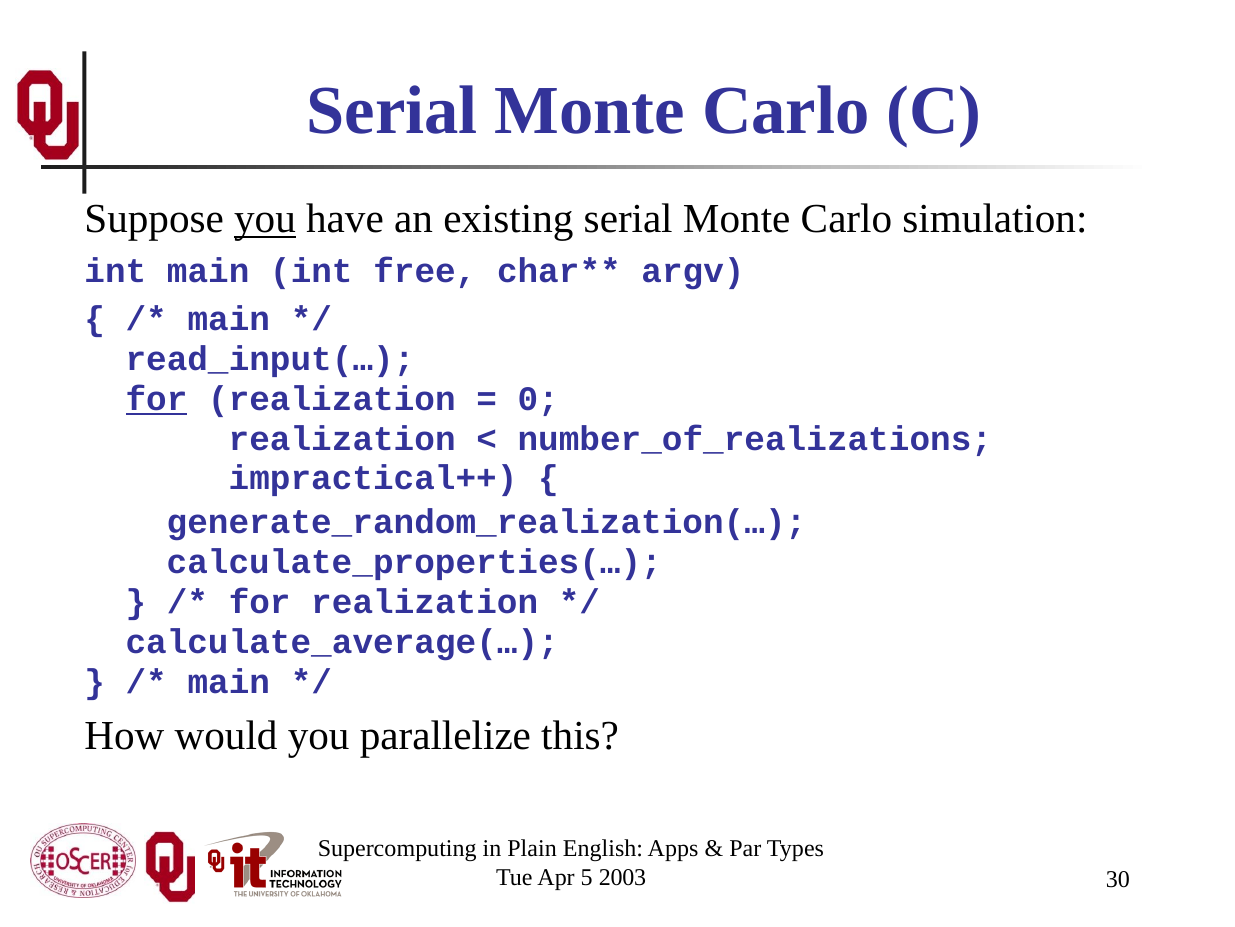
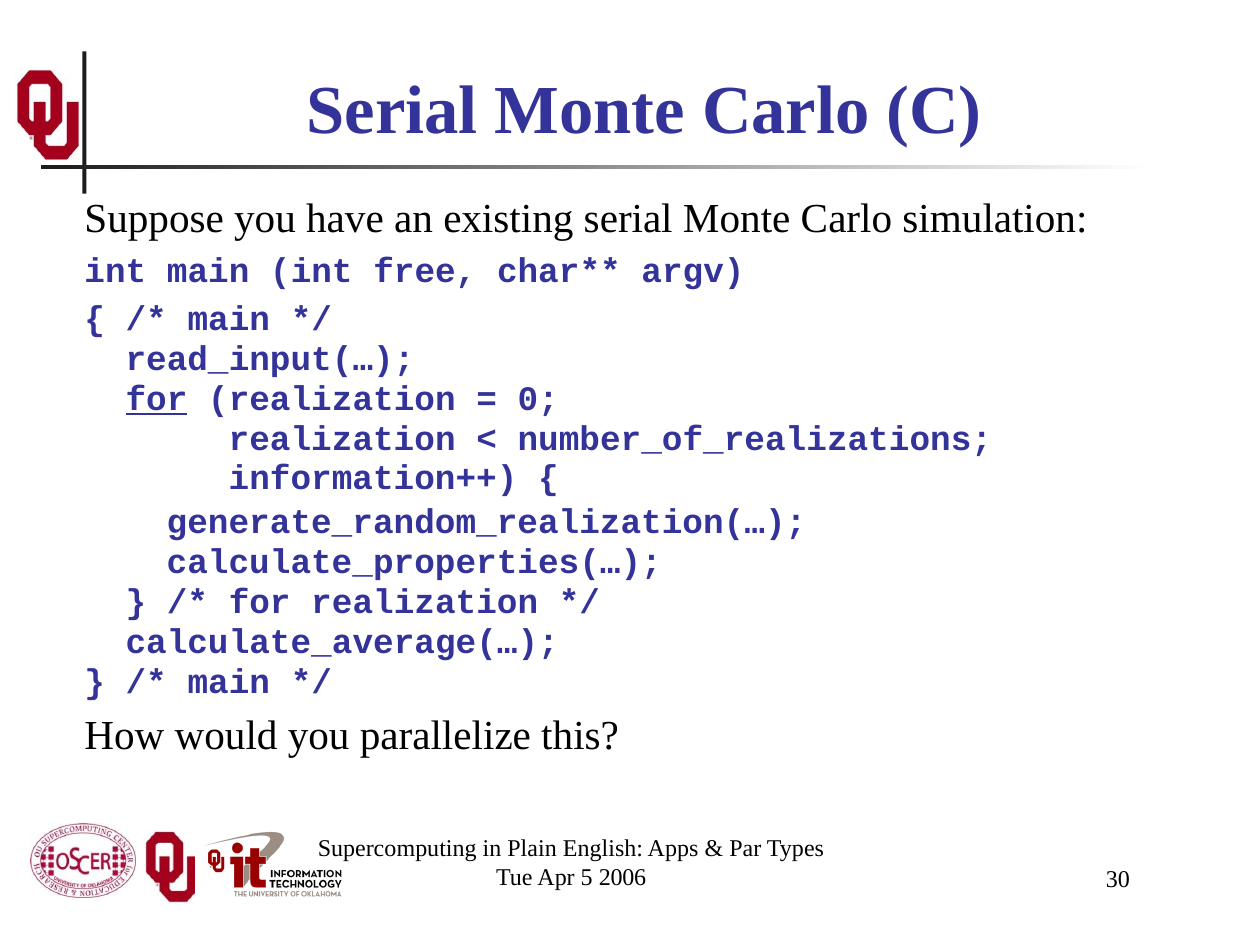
you underline: present -> none (265, 219)
impractical++: impractical++ -> information++ (373, 478)
2003: 2003 -> 2006 (622, 876)
